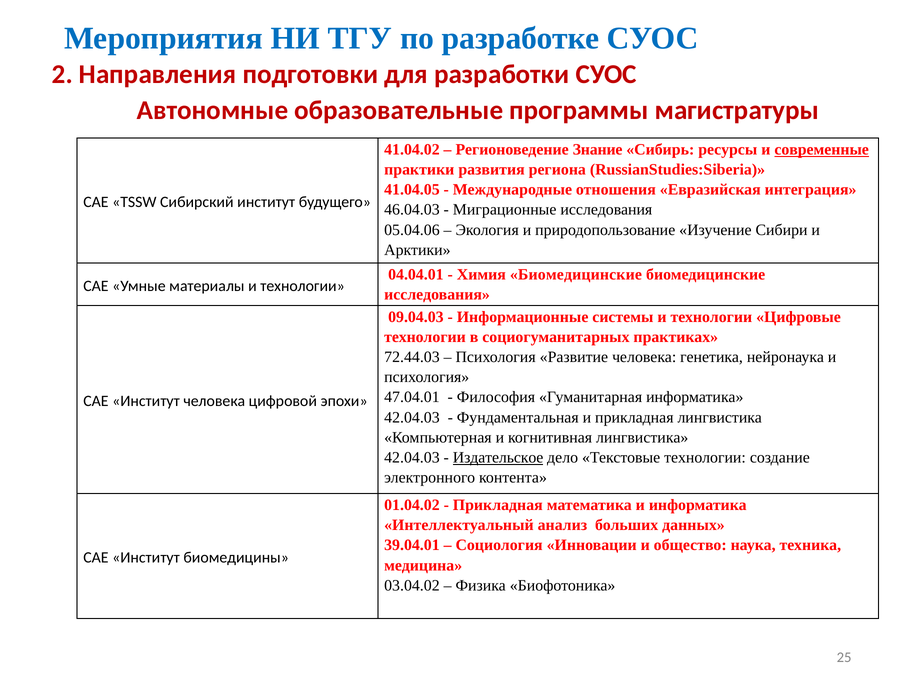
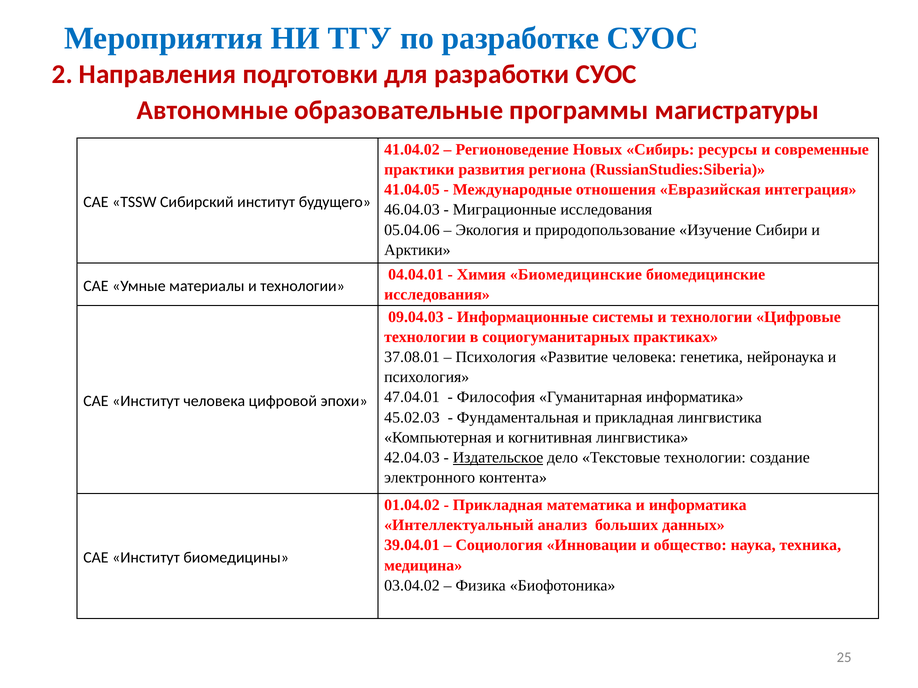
Знание: Знание -> Новых (597, 150)
современные underline: present -> none (822, 150)
72.44.03: 72.44.03 -> 37.08.01 (412, 357)
42.04.03: 42.04.03 -> 45.02.03 (412, 418)
